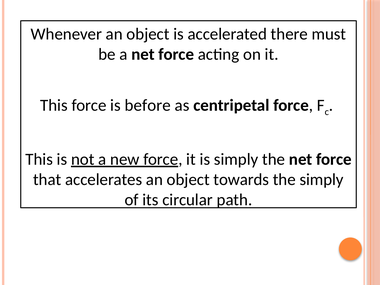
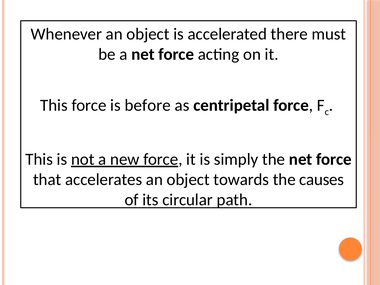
the simply: simply -> causes (322, 180)
